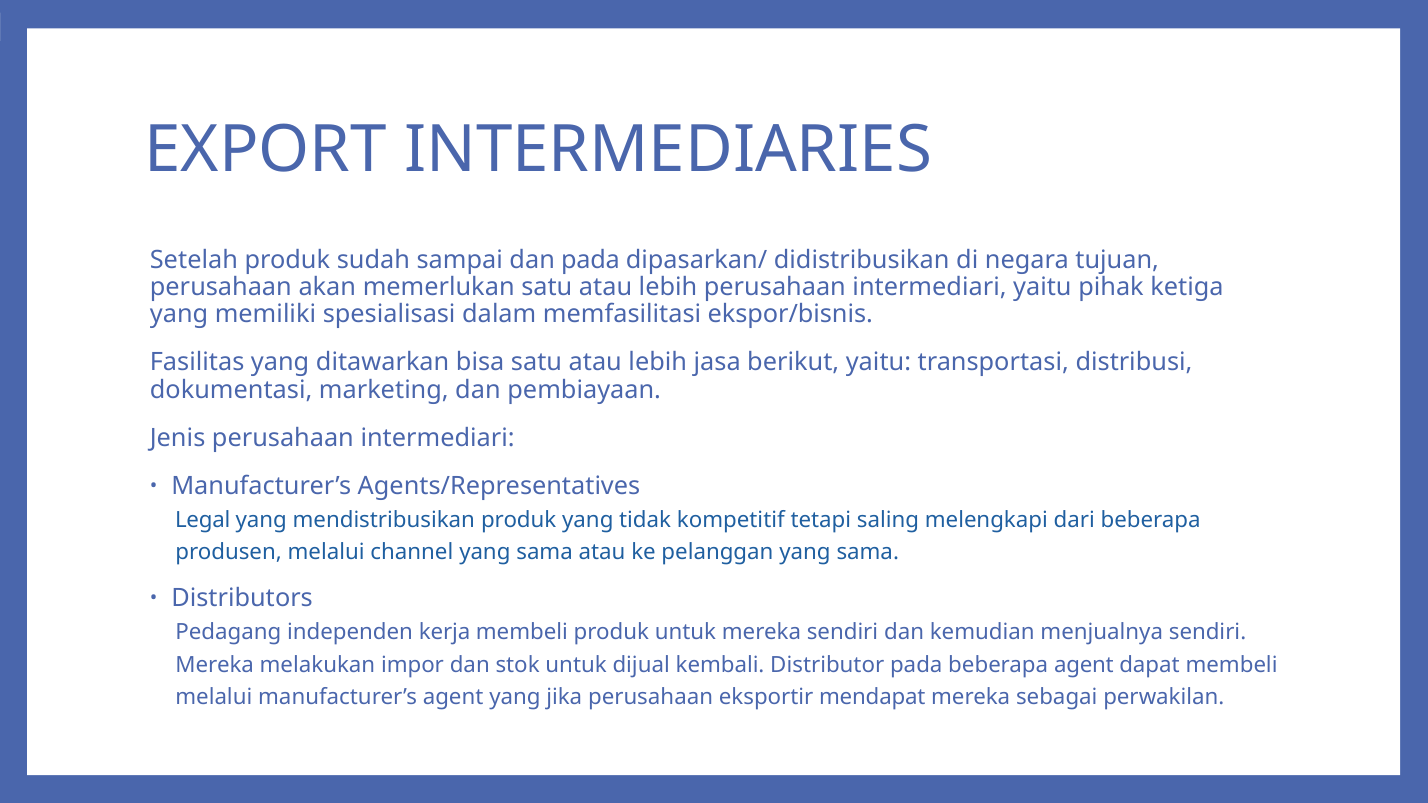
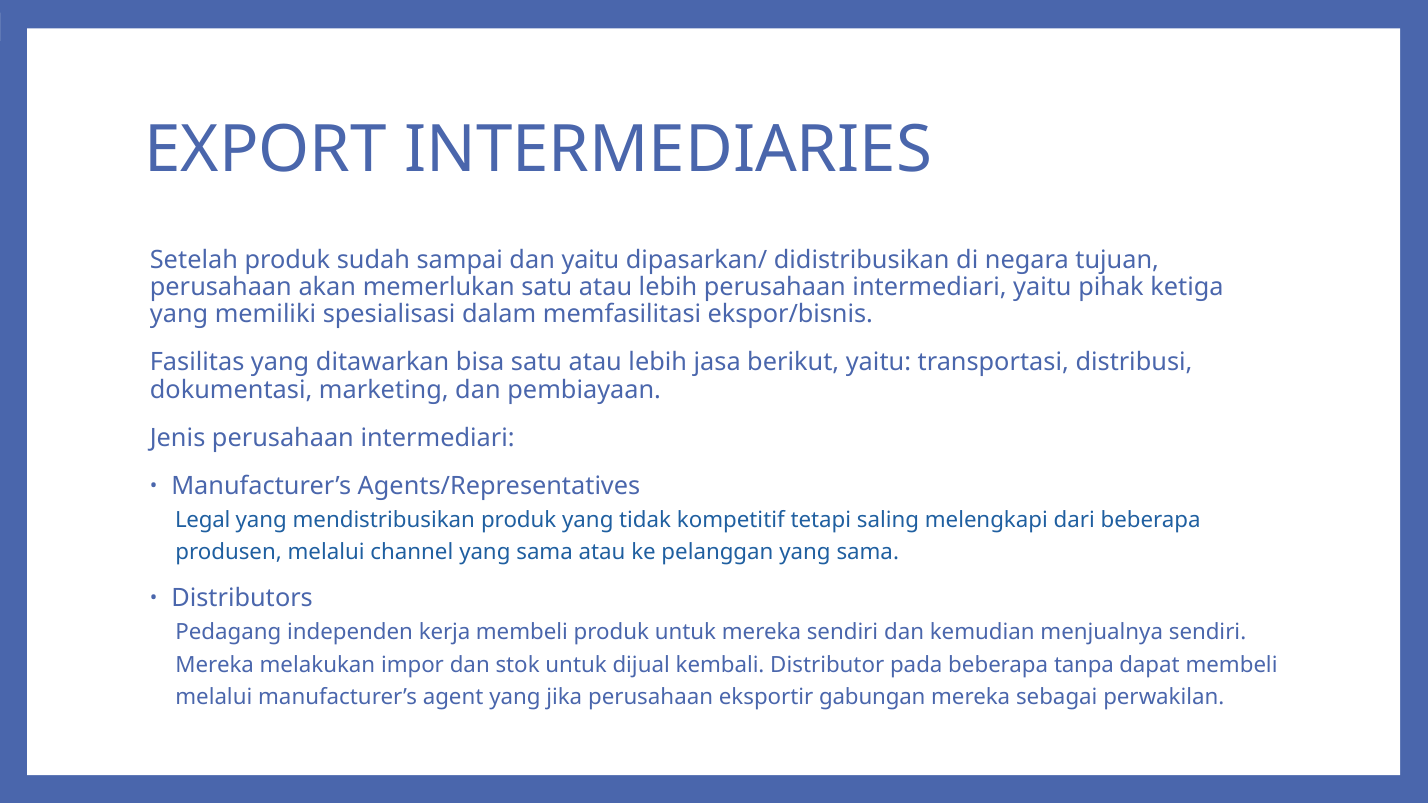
dan pada: pada -> yaitu (590, 260)
beberapa agent: agent -> tanpa (1084, 665)
mendapat: mendapat -> gabungan (872, 697)
